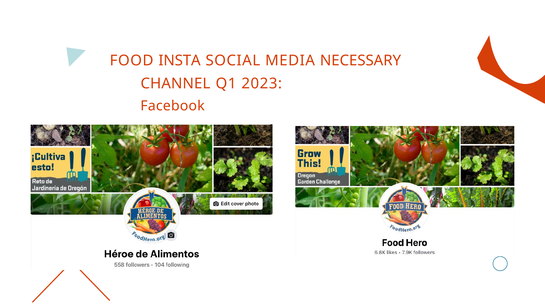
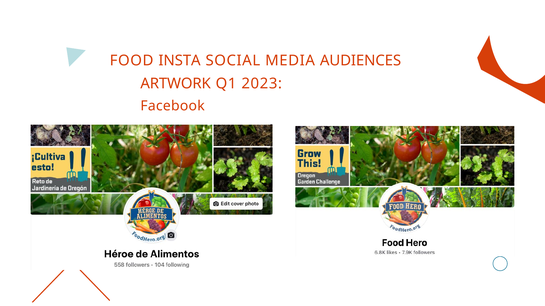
NECESSARY: NECESSARY -> AUDIENCES (361, 61)
CHANNEL: CHANNEL -> ARTWORK (176, 84)
